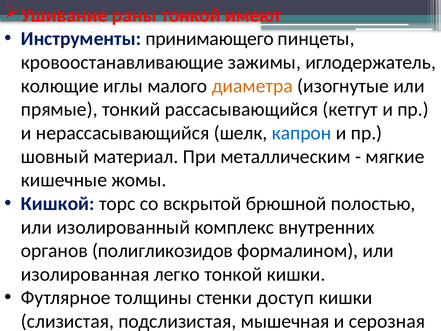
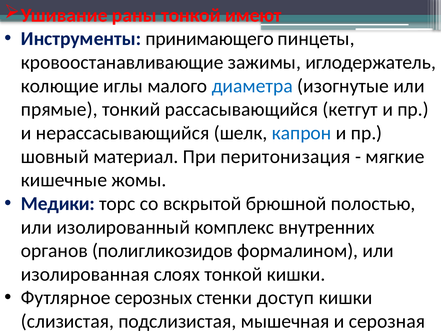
диаметра colour: orange -> blue (252, 86)
металлическим: металлическим -> перитонизация (285, 156)
Кишкой: Кишкой -> Медики (58, 204)
легко: легко -> слоях (177, 274)
толщины: толщины -> серозных (154, 298)
